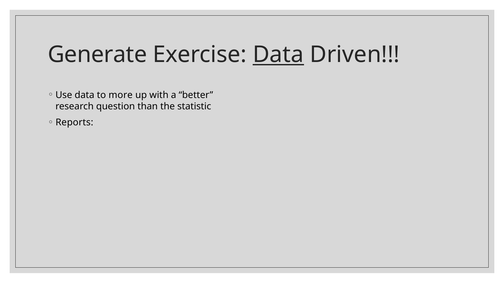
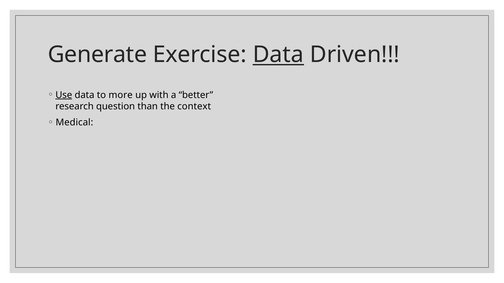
Use underline: none -> present (64, 95)
statistic: statistic -> context (194, 107)
Reports: Reports -> Medical (74, 123)
